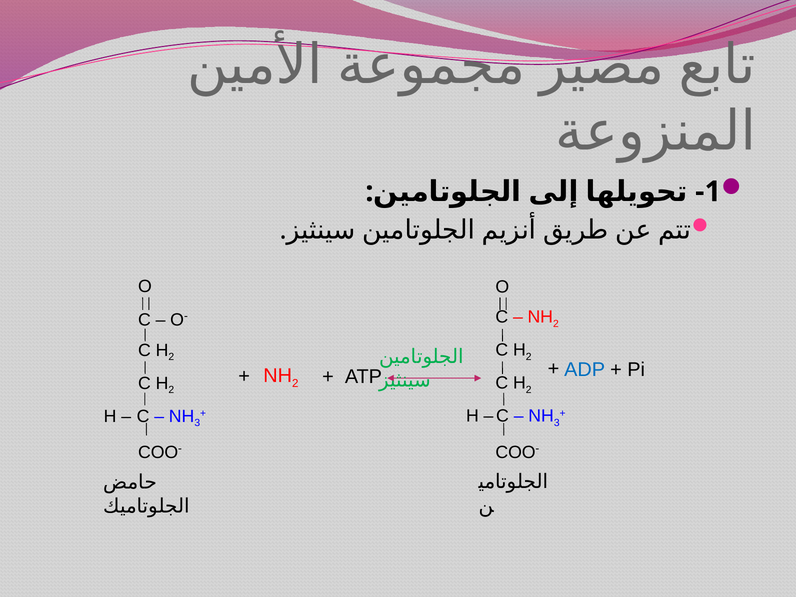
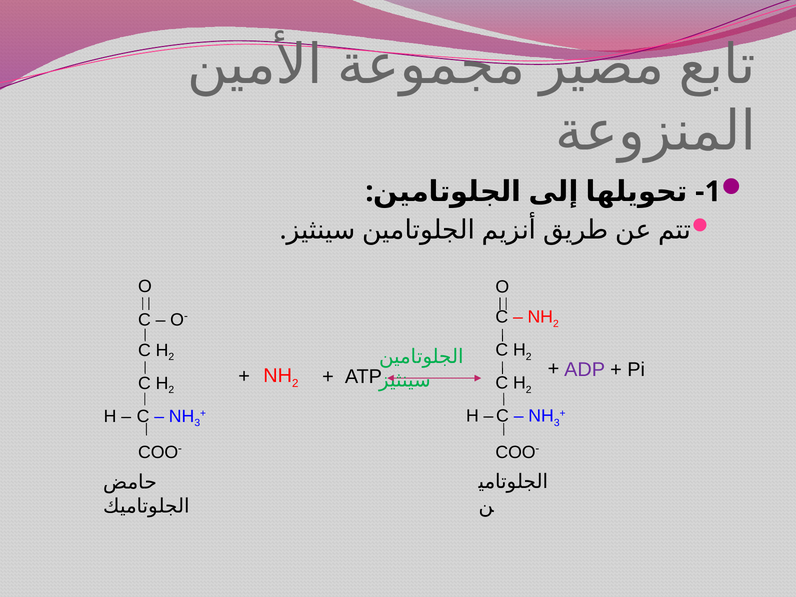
ADP colour: blue -> purple (585, 369)
